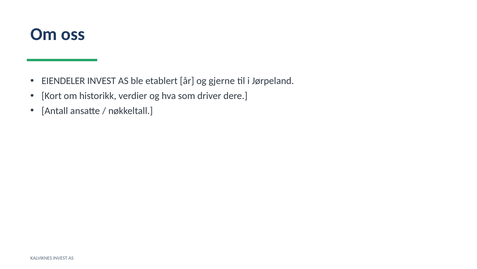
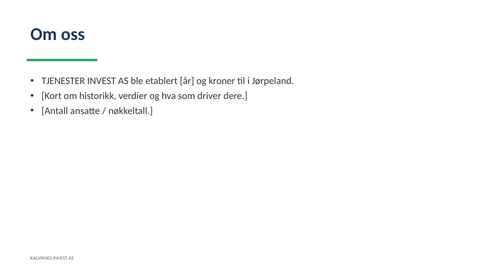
EIENDELER: EIENDELER -> TJENESTER (63, 81)
gjerne: gjerne -> kroner (222, 81)
